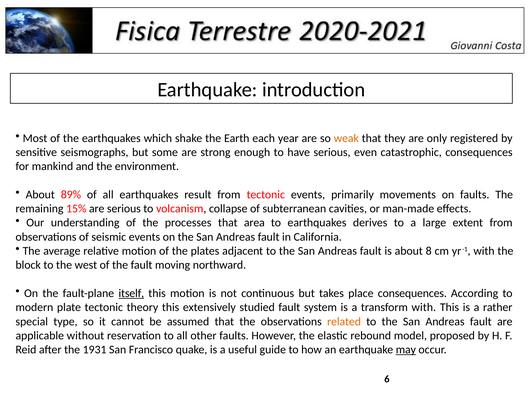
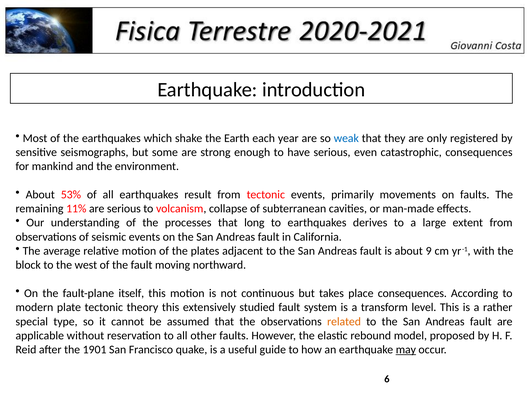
weak colour: orange -> blue (346, 138)
89%: 89% -> 53% (71, 194)
15%: 15% -> 11% (76, 209)
area: area -> long (254, 223)
8: 8 -> 9 (429, 251)
itself underline: present -> none (131, 293)
transform with: with -> level (424, 307)
1931: 1931 -> 1901 (95, 350)
